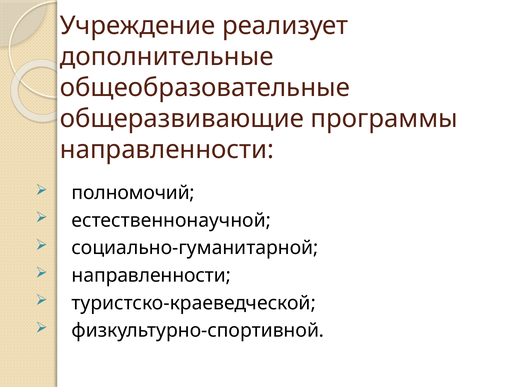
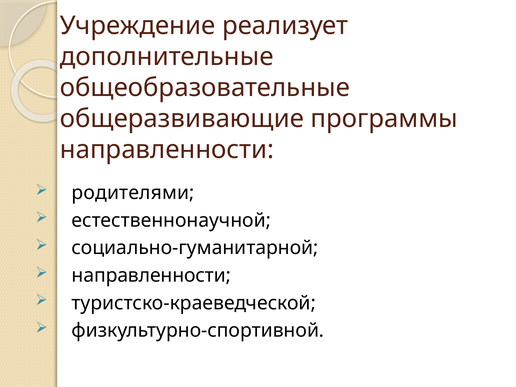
полномочий: полномочий -> родителями (133, 193)
